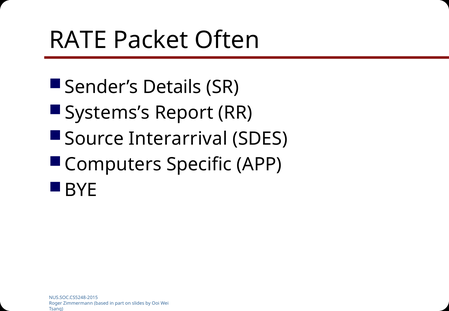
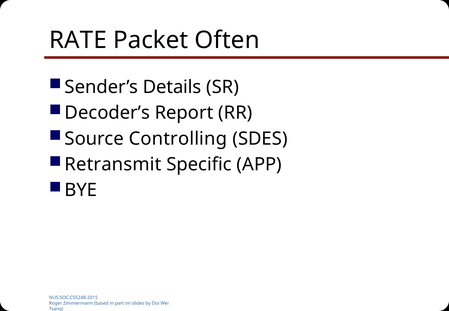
Systems’s: Systems’s -> Decoder’s (107, 113)
Interarrival: Interarrival -> Controlling (178, 139)
Computers: Computers -> Retransmit (113, 164)
